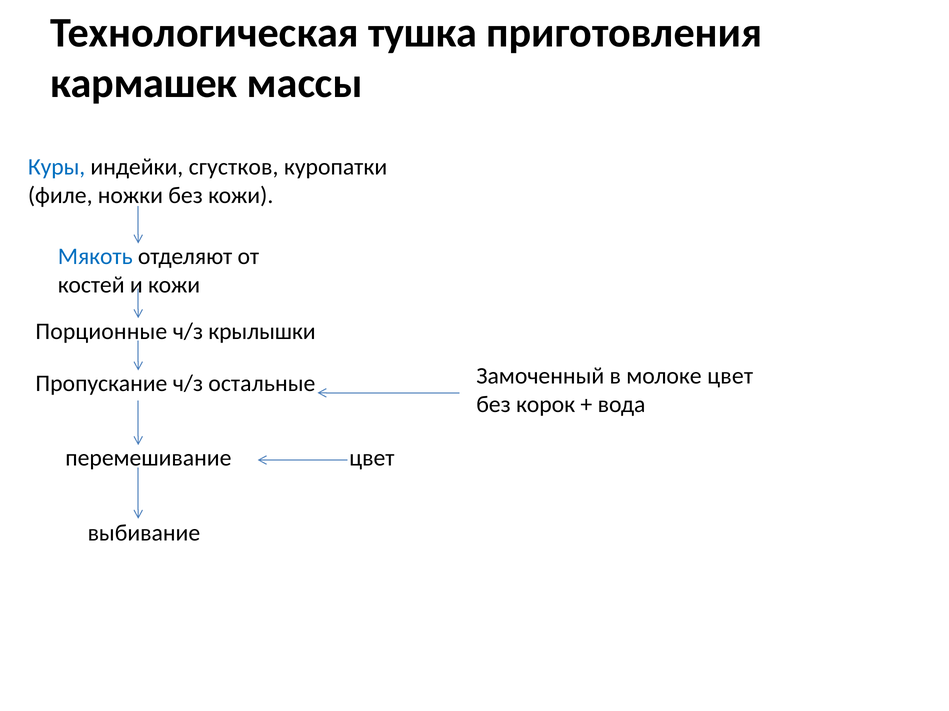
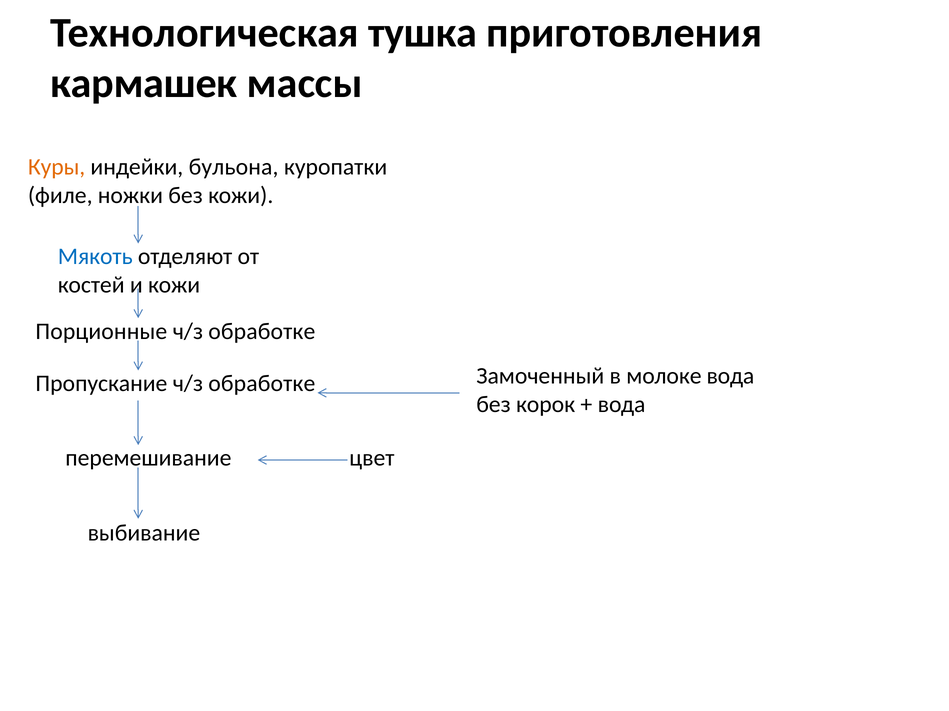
Куры colour: blue -> orange (57, 167)
сгустков: сгустков -> бульона (234, 167)
крылышки: крылышки -> обработке (262, 332)
Пропускание ч/з остальные: остальные -> обработке (262, 384)
молоке цвет: цвет -> вода (730, 376)
